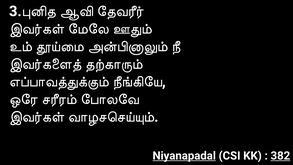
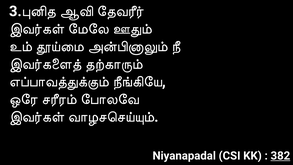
Niyanapadal underline: present -> none (184, 156)
